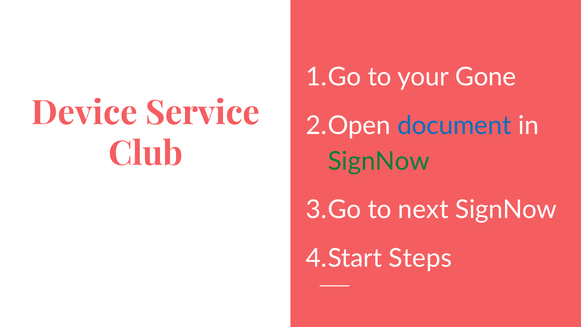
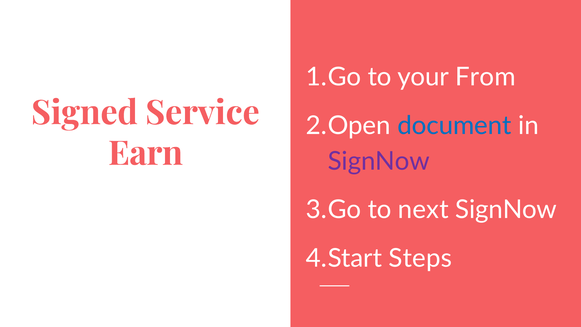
Gone: Gone -> From (485, 77)
Device: Device -> Signed (84, 113)
Club: Club -> Earn (146, 154)
SignNow colour: green -> purple (379, 161)
